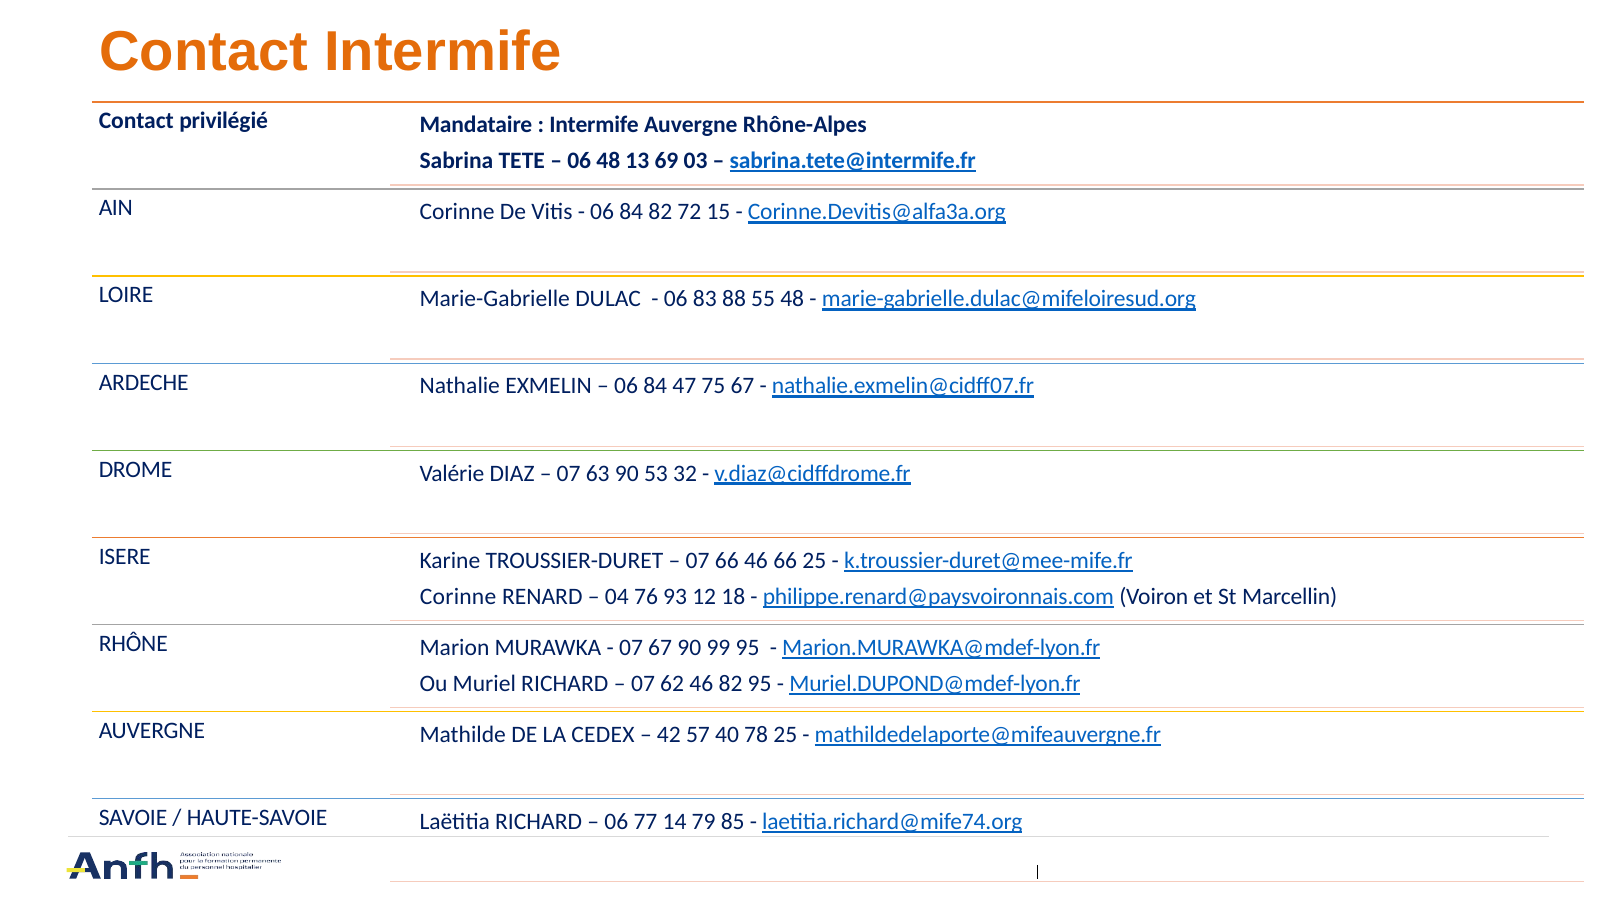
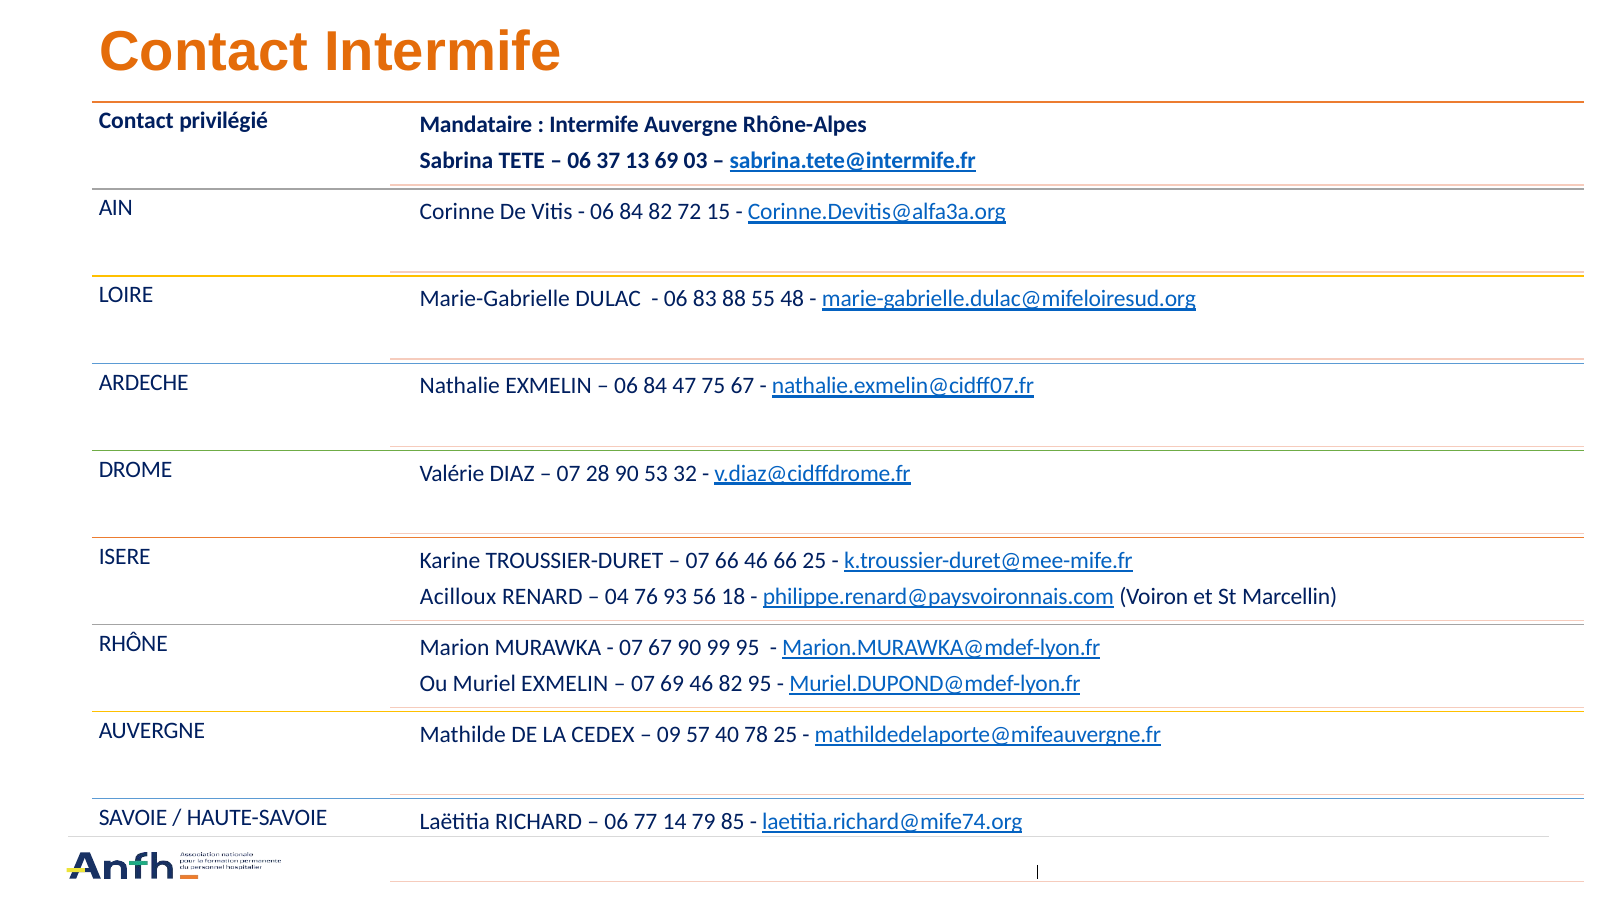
06 48: 48 -> 37 (608, 161)
63: 63 -> 28 (598, 473)
Corinne: Corinne -> Acilloux (458, 596)
12: 12 -> 56 (704, 596)
Muriel RICHARD: RICHARD -> EXMELIN (565, 683)
07 62: 62 -> 69 (672, 683)
42: 42 -> 09 (669, 734)
